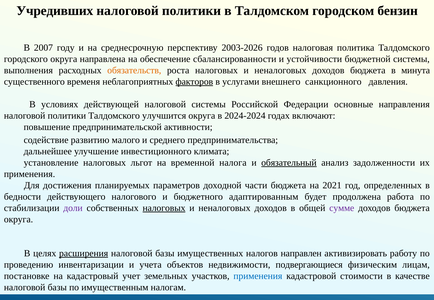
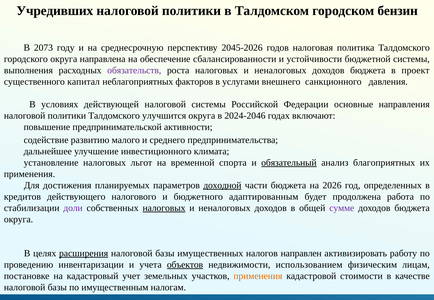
2007: 2007 -> 2073 (43, 48)
2003-2026: 2003-2026 -> 2045-2026 (242, 48)
обязательств colour: orange -> purple (134, 70)
минута: минута -> проект (416, 70)
временя: временя -> капитал (84, 82)
факторов underline: present -> none (194, 82)
2024-2024: 2024-2024 -> 2024-2046 (245, 116)
налога: налога -> спорта (233, 163)
задолженности: задолженности -> благоприятных (384, 163)
доходной underline: none -> present (222, 186)
2021: 2021 -> 2026 (332, 186)
бедности: бедности -> кредитов (22, 197)
объектов underline: none -> present (185, 265)
подвергающиеся: подвергающиеся -> использованием (309, 265)
применения colour: blue -> orange (258, 276)
